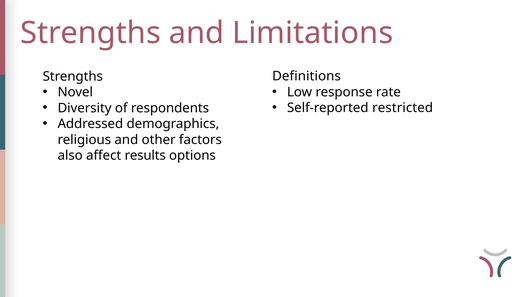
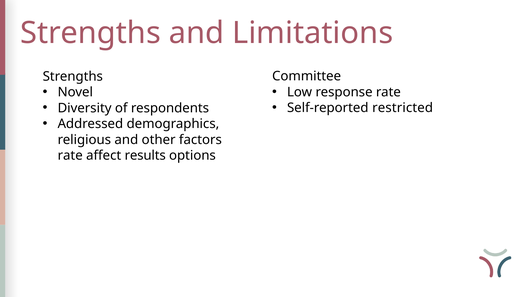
Definitions: Definitions -> Committee (307, 76)
also: also -> rate (70, 156)
